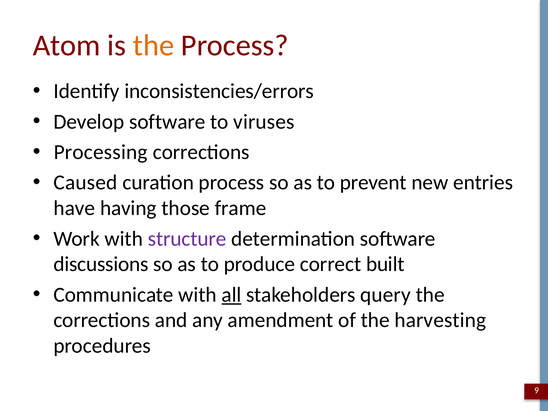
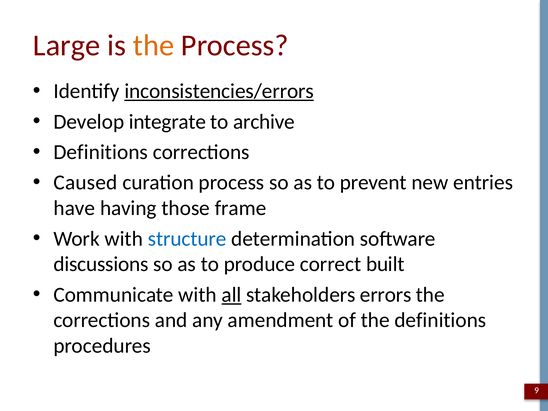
Atom: Atom -> Large (67, 46)
inconsistencies/errors underline: none -> present (219, 91)
Develop software: software -> integrate (167, 122)
viruses: viruses -> archive (264, 122)
Processing: Processing -> Definitions (101, 152)
structure colour: purple -> blue (187, 239)
query: query -> errors (386, 295)
the harvesting: harvesting -> definitions (440, 320)
